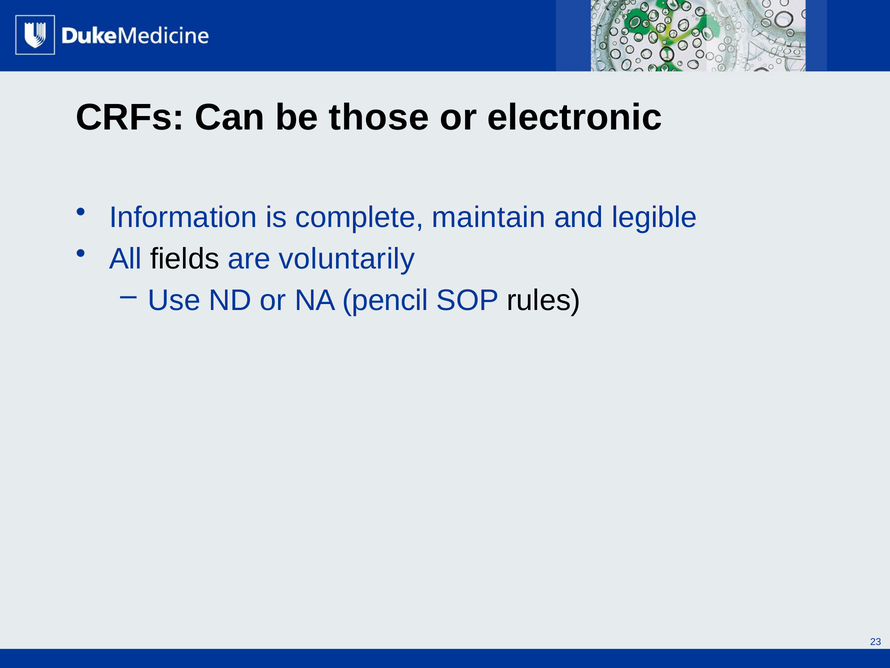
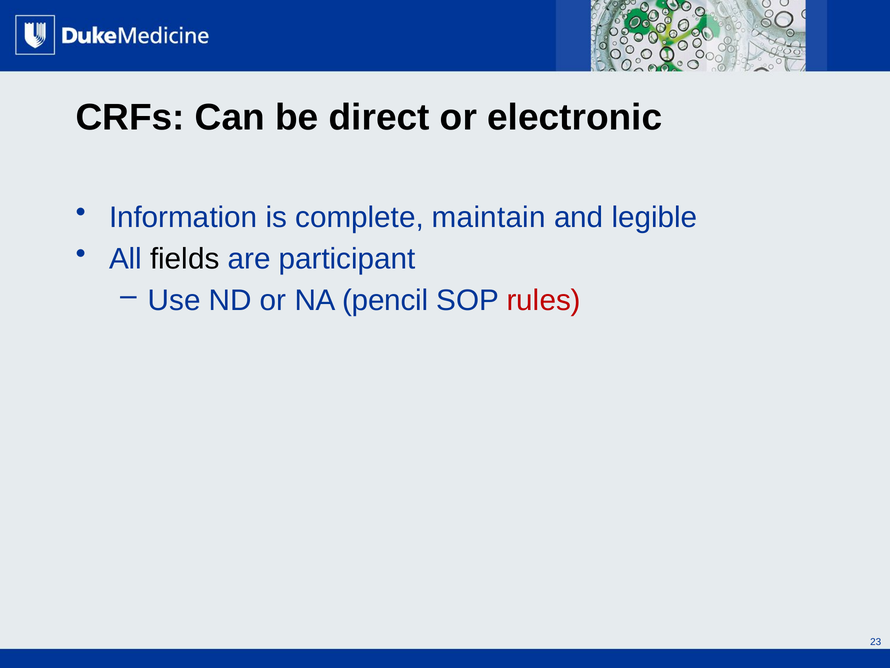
those: those -> direct (379, 118)
voluntarily: voluntarily -> participant (347, 259)
rules colour: black -> red (544, 300)
